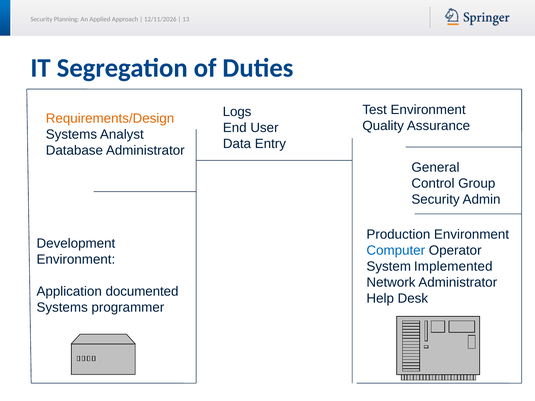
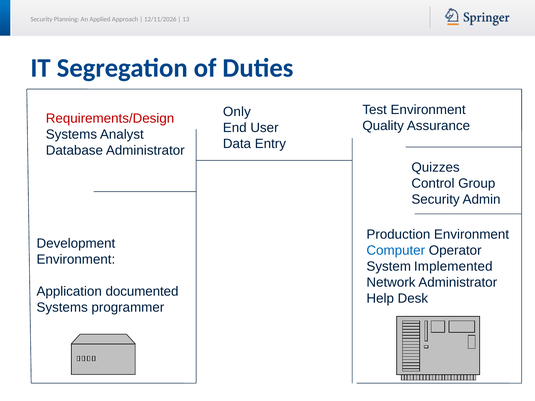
Logs: Logs -> Only (237, 112)
Requirements/Design colour: orange -> red (110, 119)
General: General -> Quizzes (436, 168)
